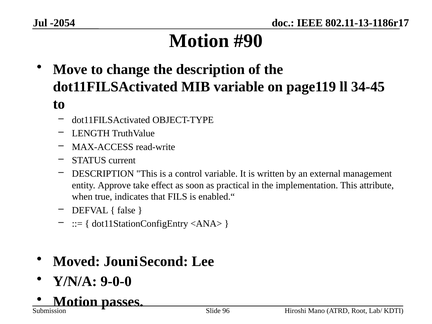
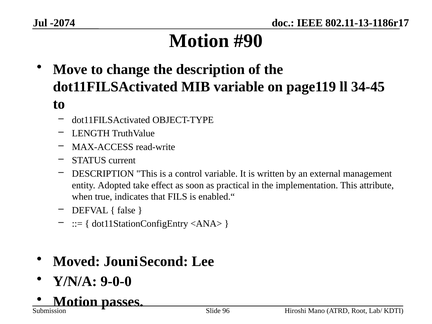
-2054: -2054 -> -2074 (63, 23)
Approve: Approve -> Adopted (114, 185)
